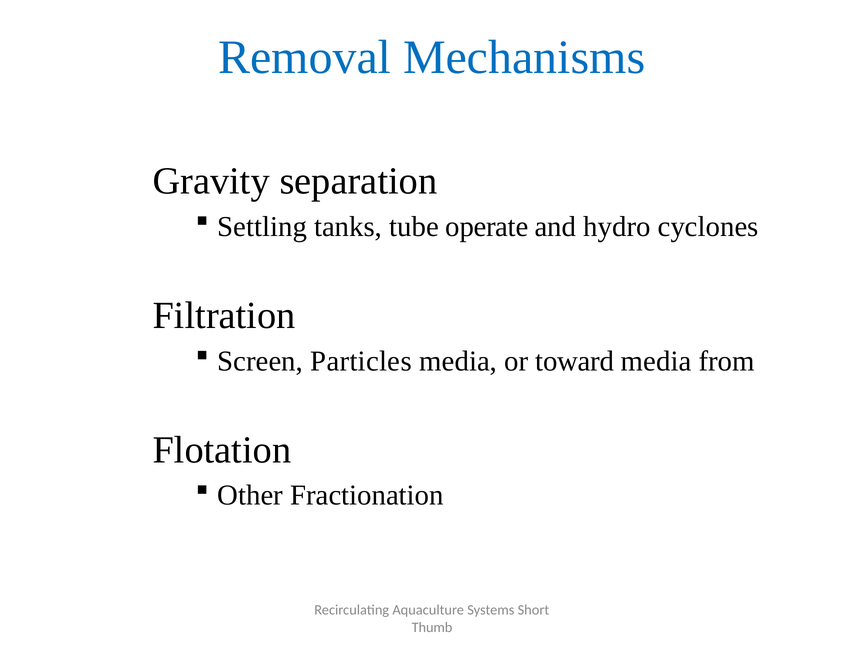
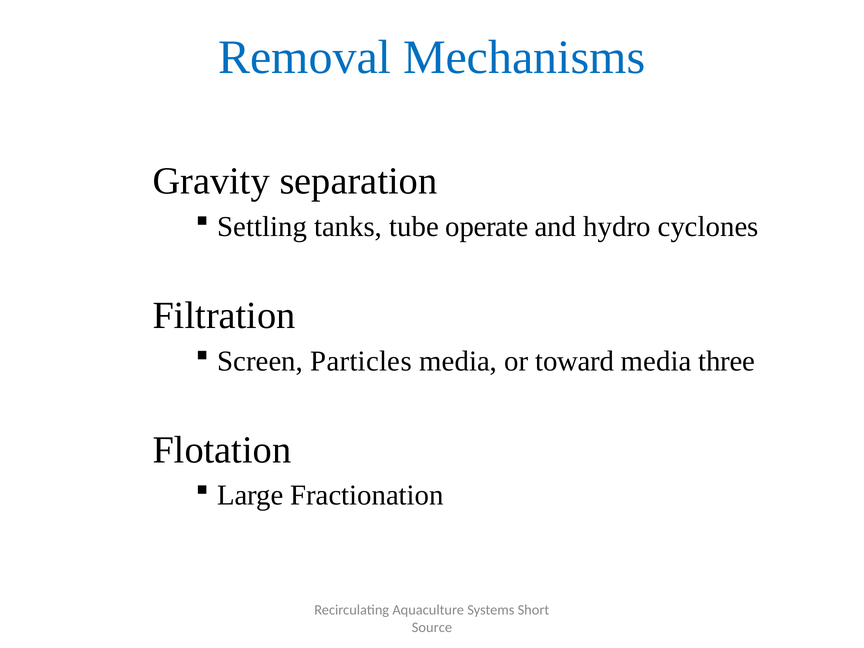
from: from -> three (727, 361)
Other: Other -> Large (250, 495)
Thumb: Thumb -> Source (432, 627)
